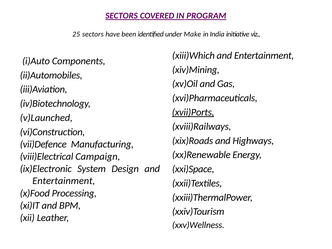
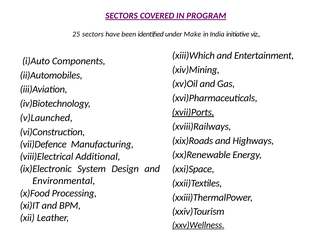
Campaign: Campaign -> Additional (98, 156)
Entertainment: Entertainment -> Environmental (64, 181)
xxv)Wellness underline: none -> present (198, 225)
